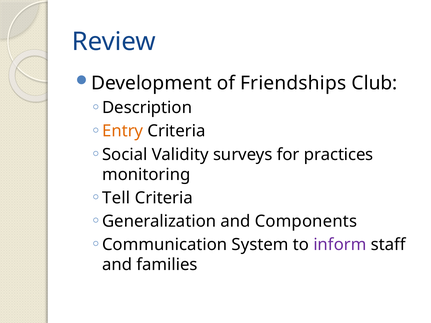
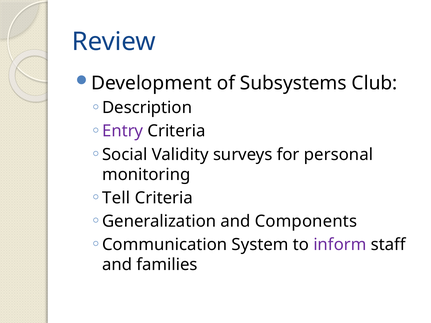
Friendships: Friendships -> Subsystems (293, 83)
Entry colour: orange -> purple (123, 131)
practices: practices -> personal (339, 155)
